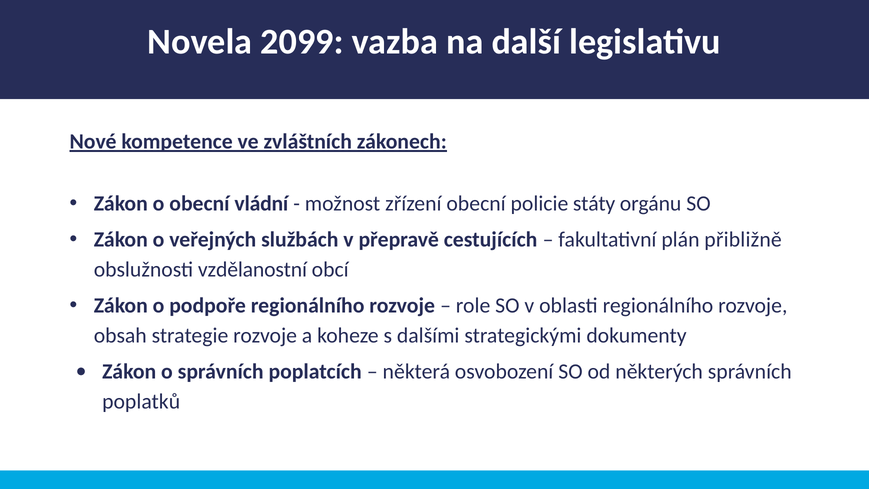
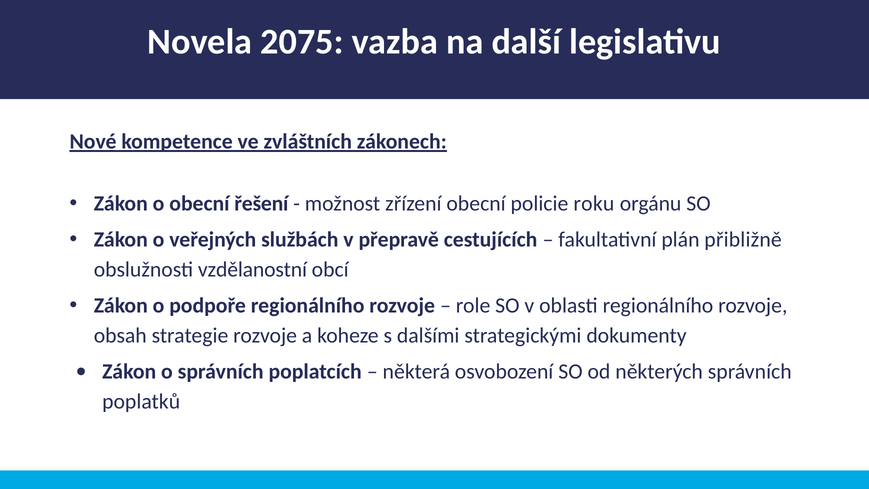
2099: 2099 -> 2075 (302, 42)
vládní: vládní -> řešení (261, 204)
státy: státy -> roku (594, 204)
